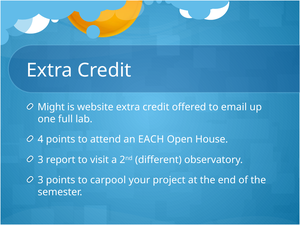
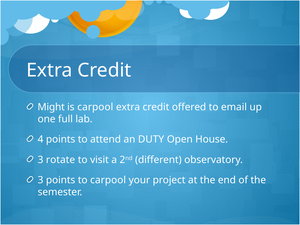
is website: website -> carpool (95, 107)
EACH: EACH -> DUTY (151, 139)
report: report -> rotate (61, 160)
